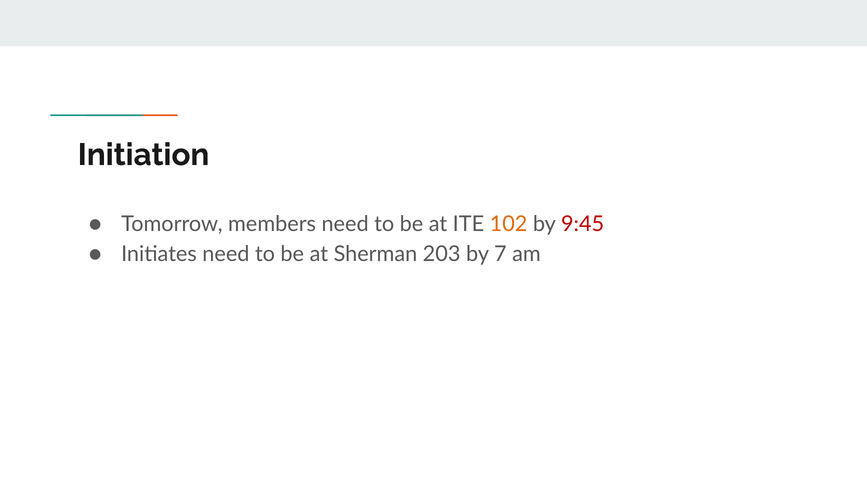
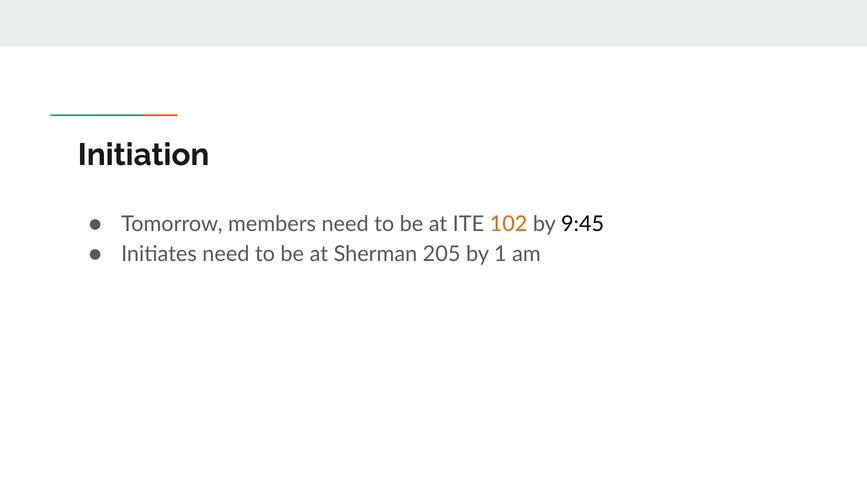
9:45 colour: red -> black (583, 224)
203: 203 -> 205 (442, 254)
7: 7 -> 1 (500, 254)
